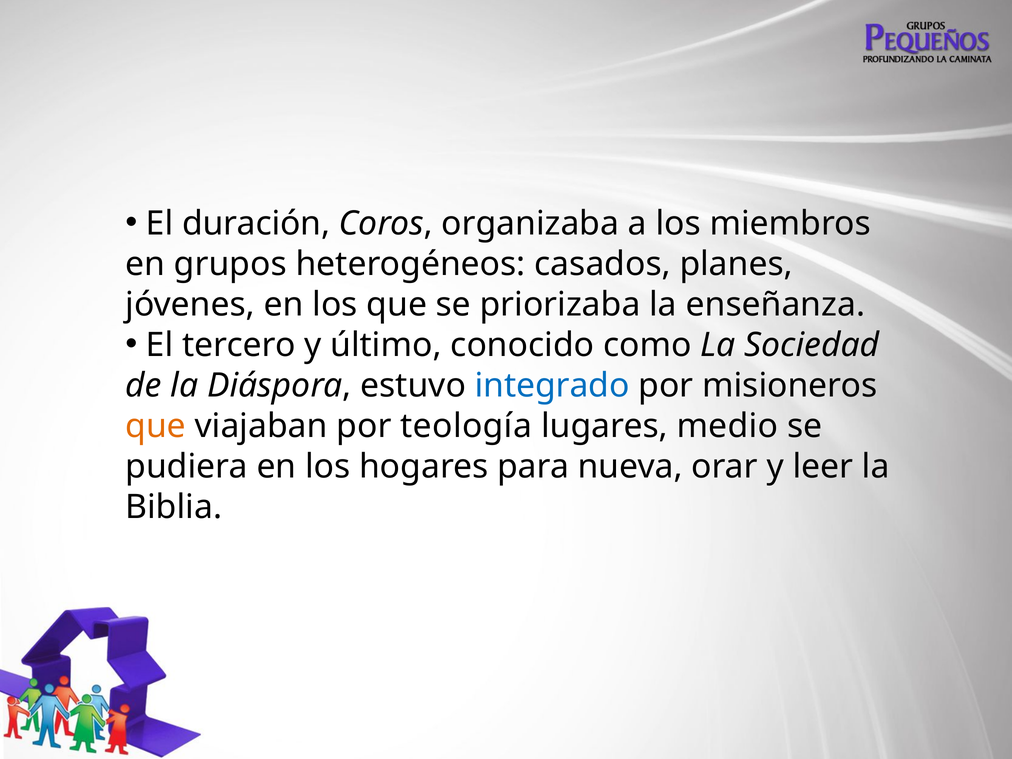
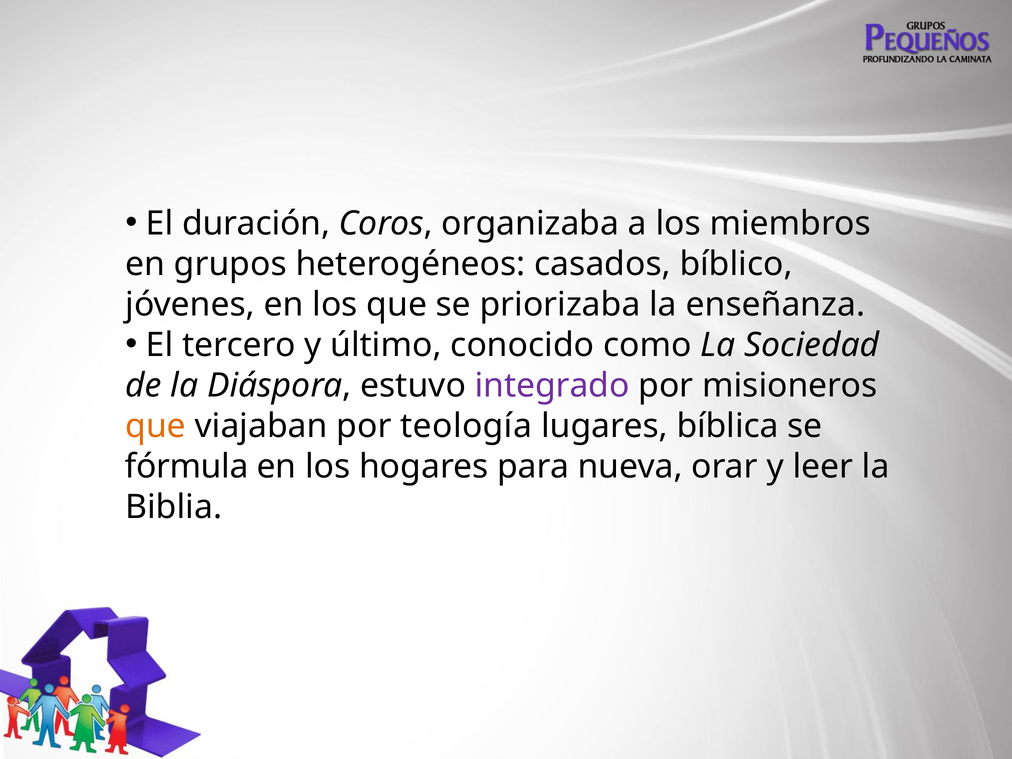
planes: planes -> bíblico (736, 264)
integrado colour: blue -> purple (552, 386)
medio: medio -> bíblica (728, 426)
pudiera: pudiera -> fórmula (187, 467)
